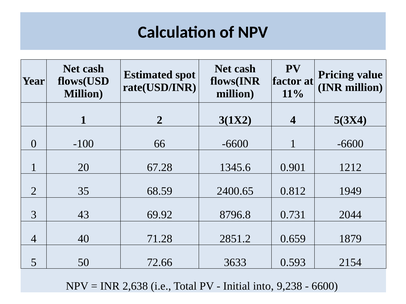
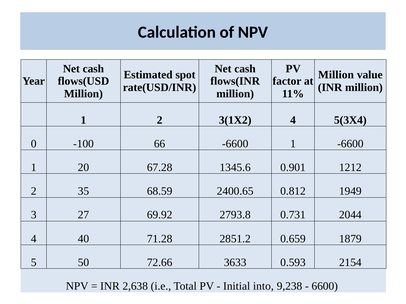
Pricing: Pricing -> Million (336, 75)
43: 43 -> 27 (83, 215)
8796.8: 8796.8 -> 2793.8 (235, 215)
